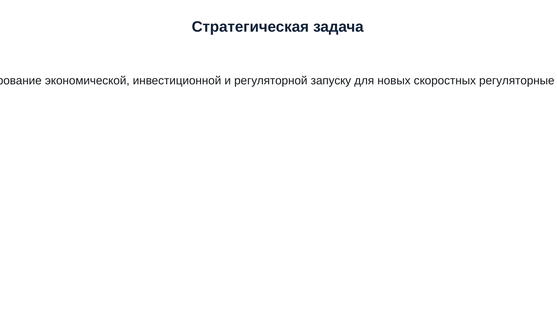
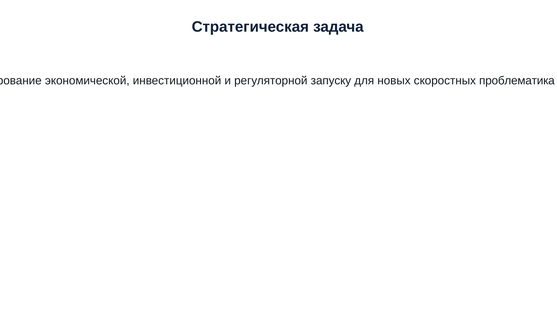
регуляторные: регуляторные -> проблематика (517, 81)
